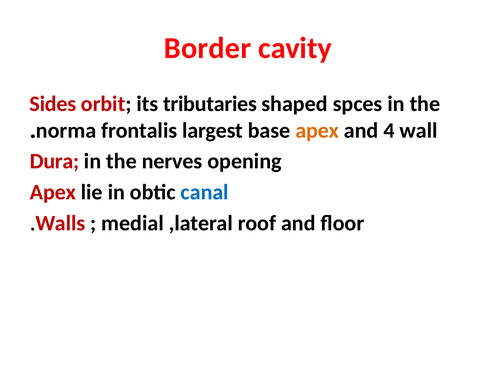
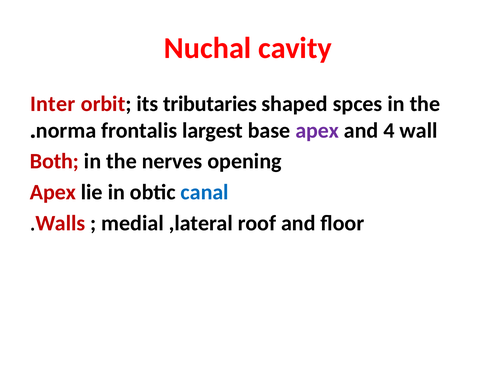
Border: Border -> Nuchal (208, 48)
Sides: Sides -> Inter (53, 104)
apex colour: orange -> purple (317, 131)
Dura: Dura -> Both (54, 161)
